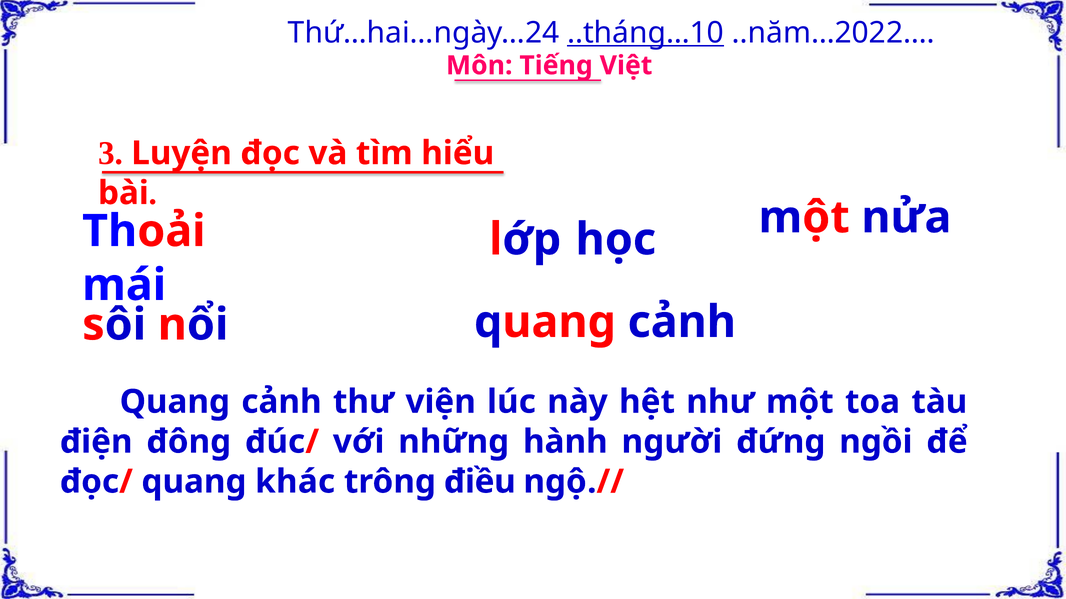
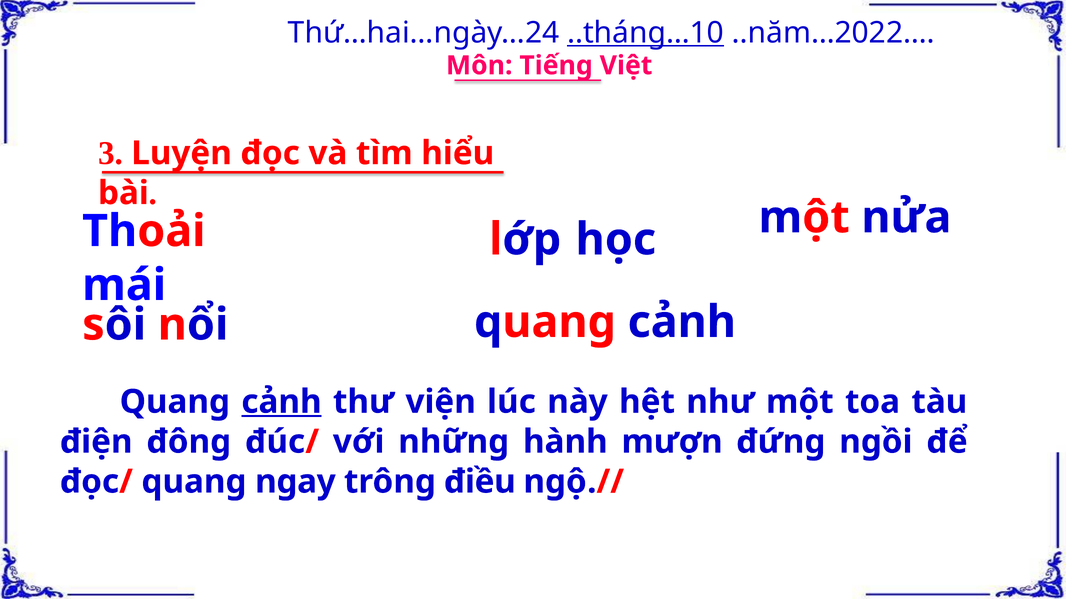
cảnh underline: none -> present (281, 402)
người: người -> mượn (672, 442)
khác: khác -> ngay (295, 482)
